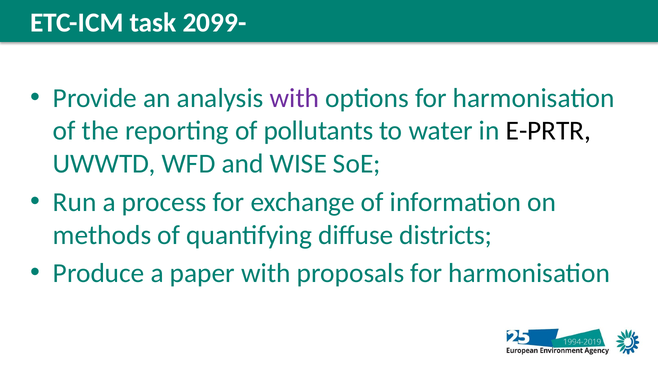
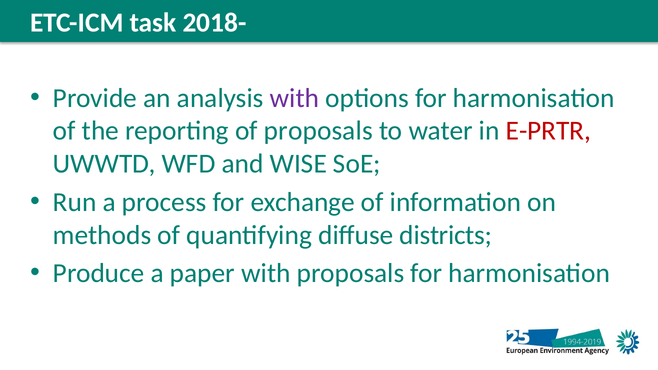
2099-: 2099- -> 2018- (214, 23)
of pollutants: pollutants -> proposals (318, 131)
E-PRTR colour: black -> red (548, 131)
